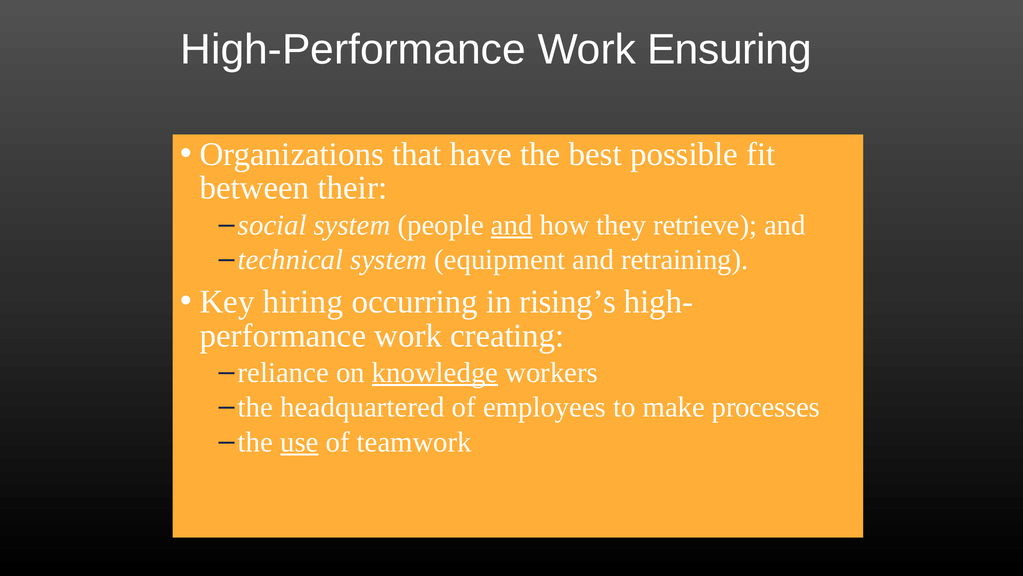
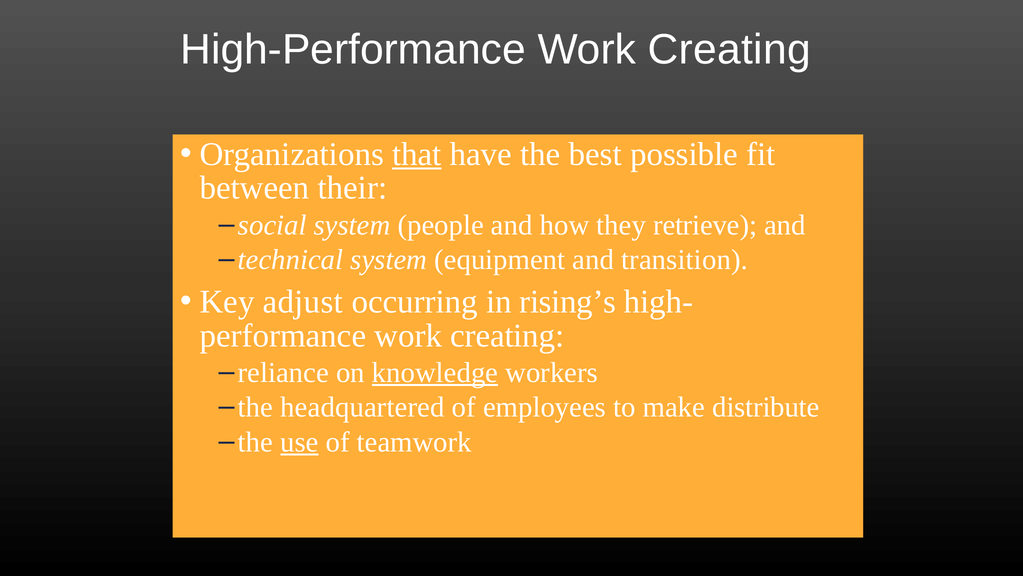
High-Performance Work Ensuring: Ensuring -> Creating (729, 50)
that underline: none -> present (417, 154)
and underline: present -> none (512, 225)
retraining: retraining -> transition (685, 260)
hiring: hiring -> adjust (303, 302)
processes: processes -> distribute (766, 407)
